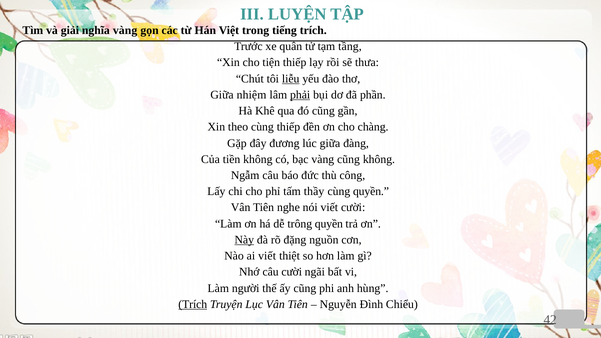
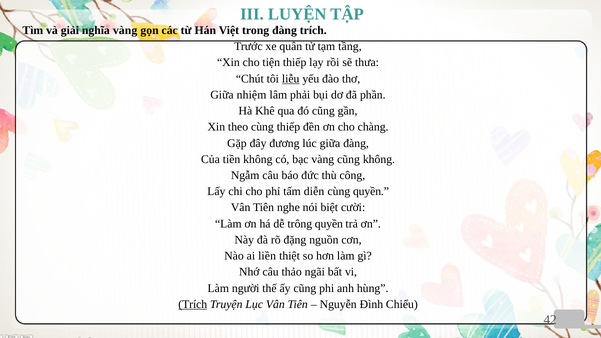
trong tiếng: tiếng -> đàng (284, 30)
phải underline: present -> none (300, 95)
thầy: thầy -> diễn (314, 192)
nói viết: viết -> biệt (329, 208)
Này underline: present -> none (244, 240)
ai viết: viết -> liền (267, 256)
câu cười: cười -> thảo (292, 272)
